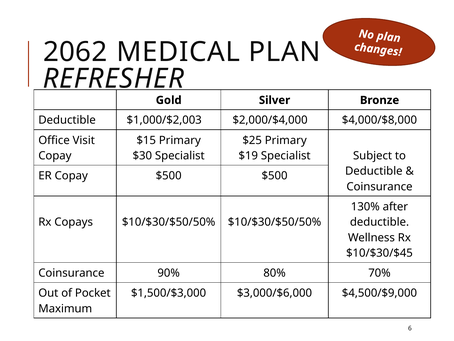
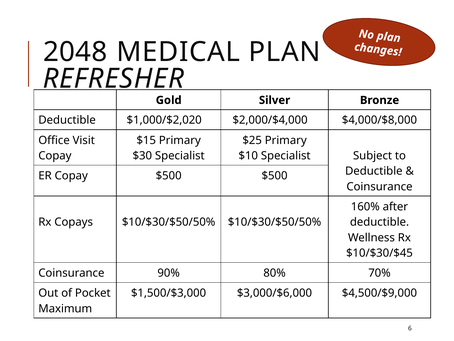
2062: 2062 -> 2048 (75, 52)
$1,000/$2,003: $1,000/$2,003 -> $1,000/$2,020 (164, 120)
$19: $19 -> $10 (248, 156)
130%: 130% -> 160% (365, 206)
